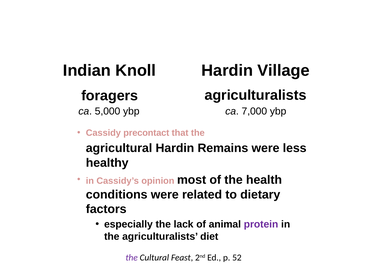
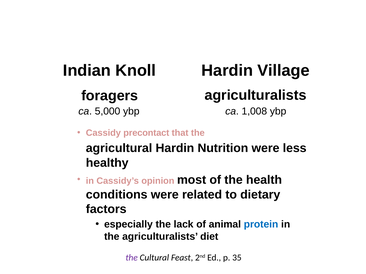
7,000: 7,000 -> 1,008 (254, 112)
Remains: Remains -> Nutrition (223, 148)
protein colour: purple -> blue (261, 225)
52: 52 -> 35 (237, 258)
